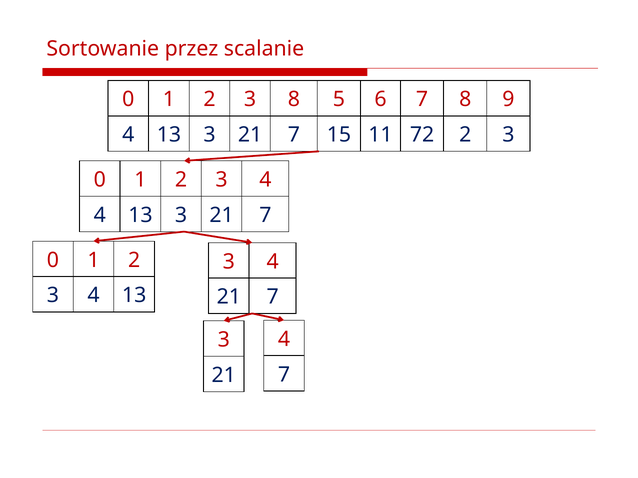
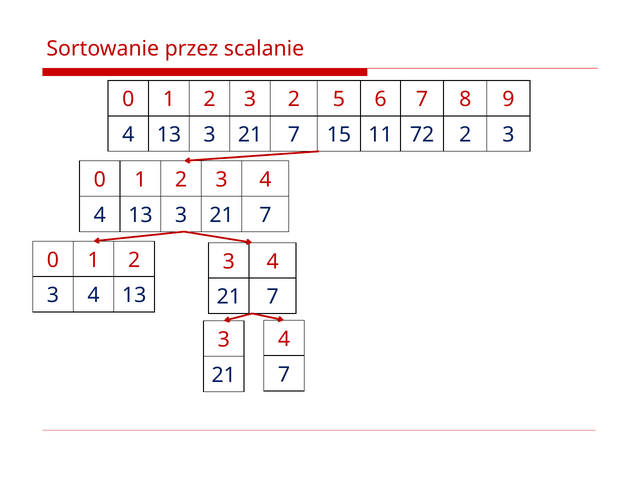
3 8: 8 -> 2 (294, 100)
